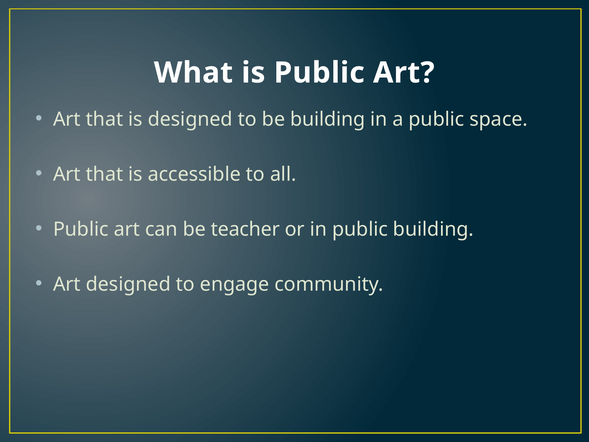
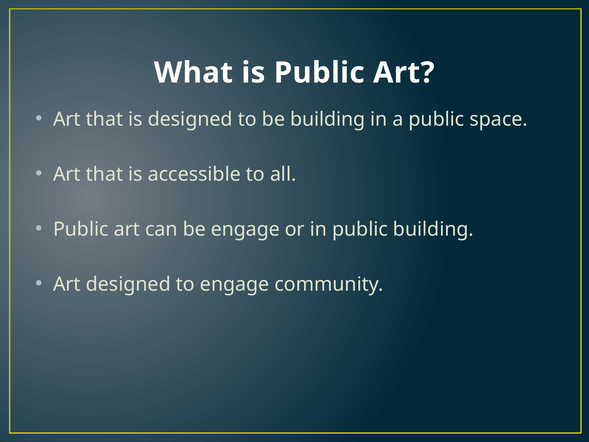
be teacher: teacher -> engage (245, 229)
